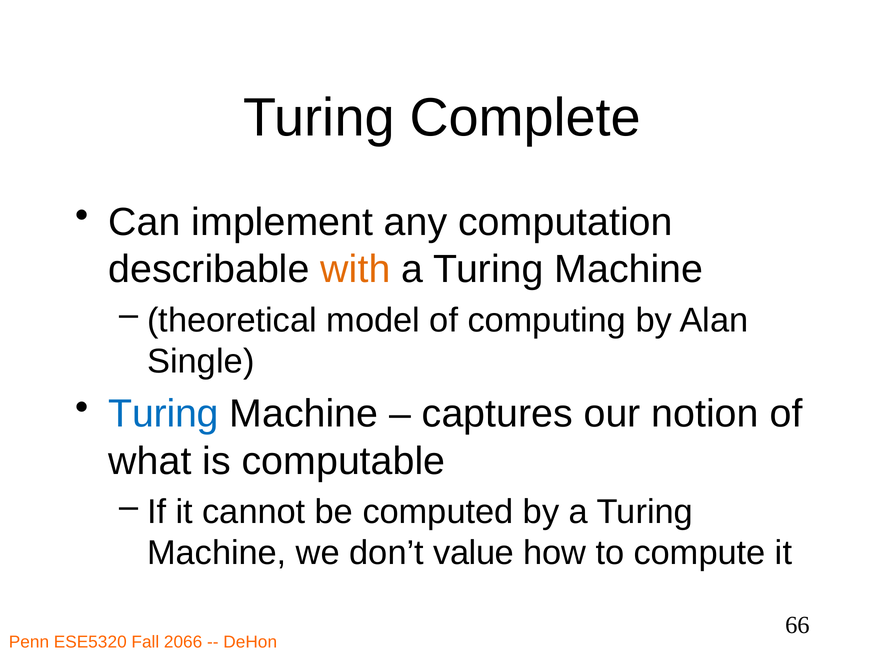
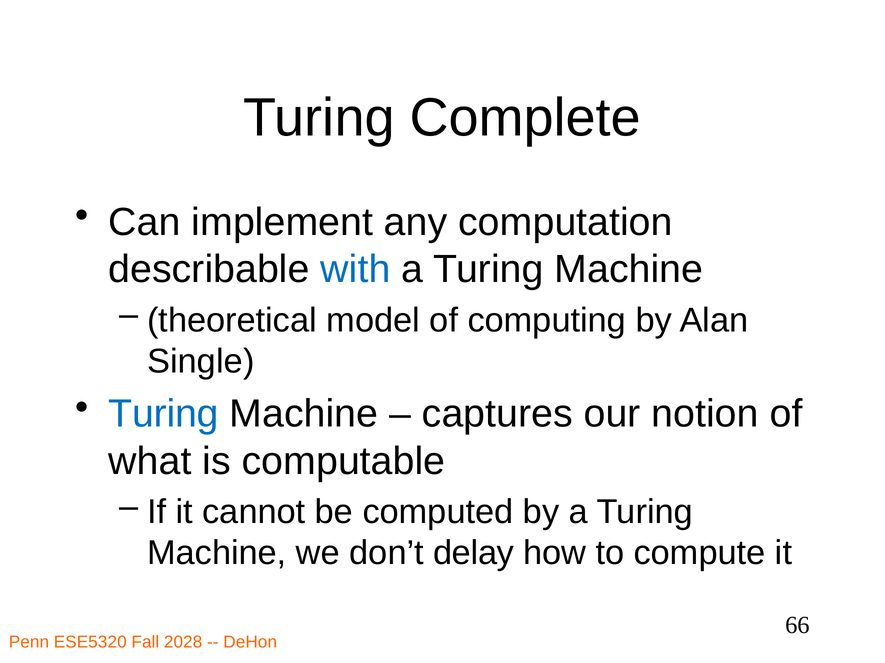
with colour: orange -> blue (355, 270)
value: value -> delay (474, 554)
2066: 2066 -> 2028 (183, 643)
